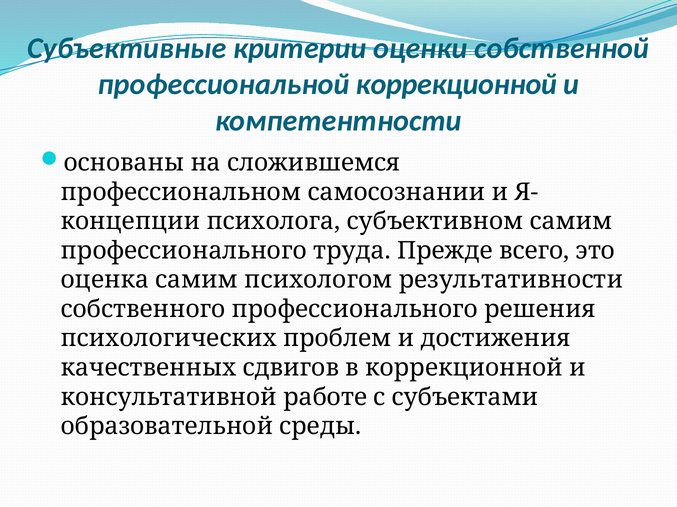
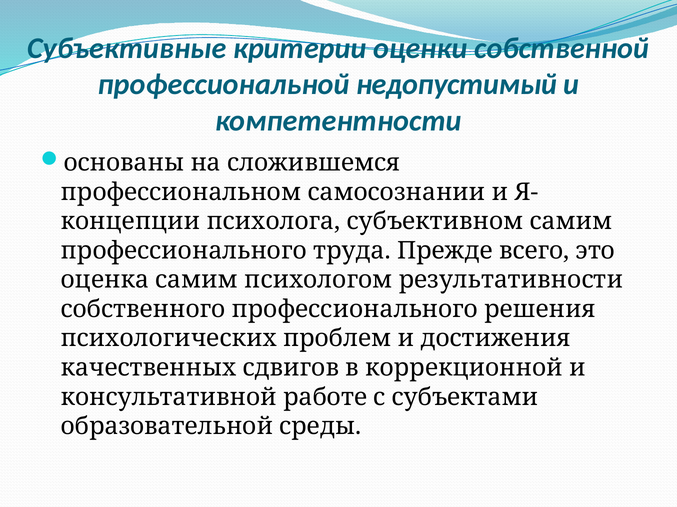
профессиональной коррекционной: коррекционной -> недопустимый (456, 85)
